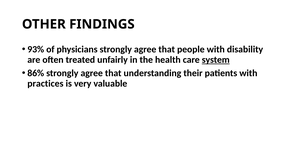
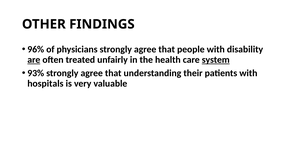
93%: 93% -> 96% (36, 49)
are underline: none -> present (34, 60)
86%: 86% -> 93% (36, 73)
practices: practices -> hospitals (45, 83)
